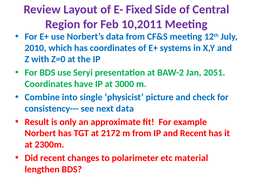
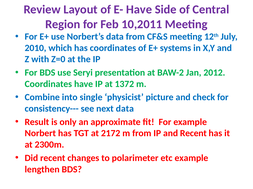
E- Fixed: Fixed -> Have (139, 9)
2051: 2051 -> 2012 (214, 73)
3000: 3000 -> 1372 (124, 84)
etc material: material -> example (191, 159)
